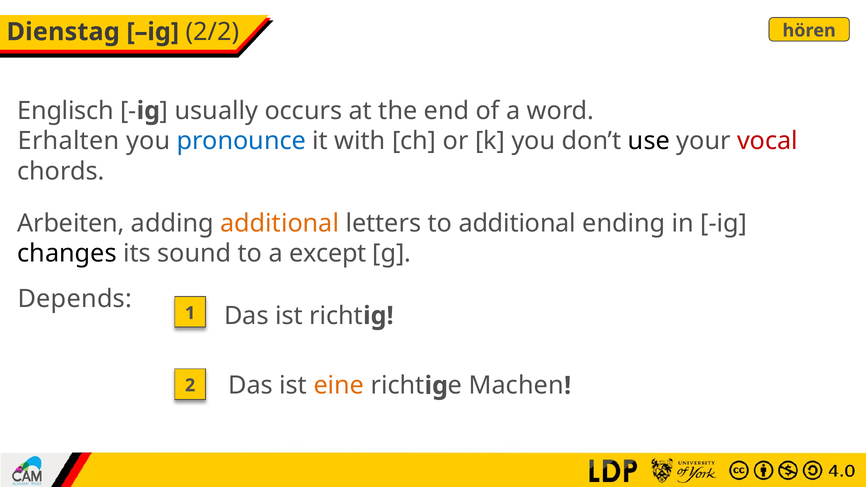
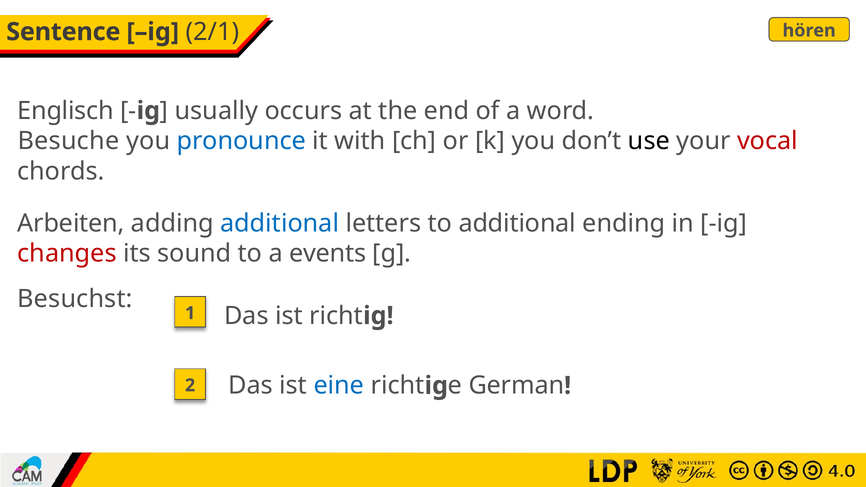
Dienstag: Dienstag -> Sentence (63, 32)
2/2: 2/2 -> 2/1 (212, 32)
Erhalten: Erhalten -> Besuche (68, 141)
additional colour: orange -> blue (280, 223)
changes colour: black -> red (67, 254)
except: except -> events (328, 254)
Depends: Depends -> Besuchst (75, 299)
eine colour: orange -> blue (339, 386)
Machen: Machen -> German (516, 386)
